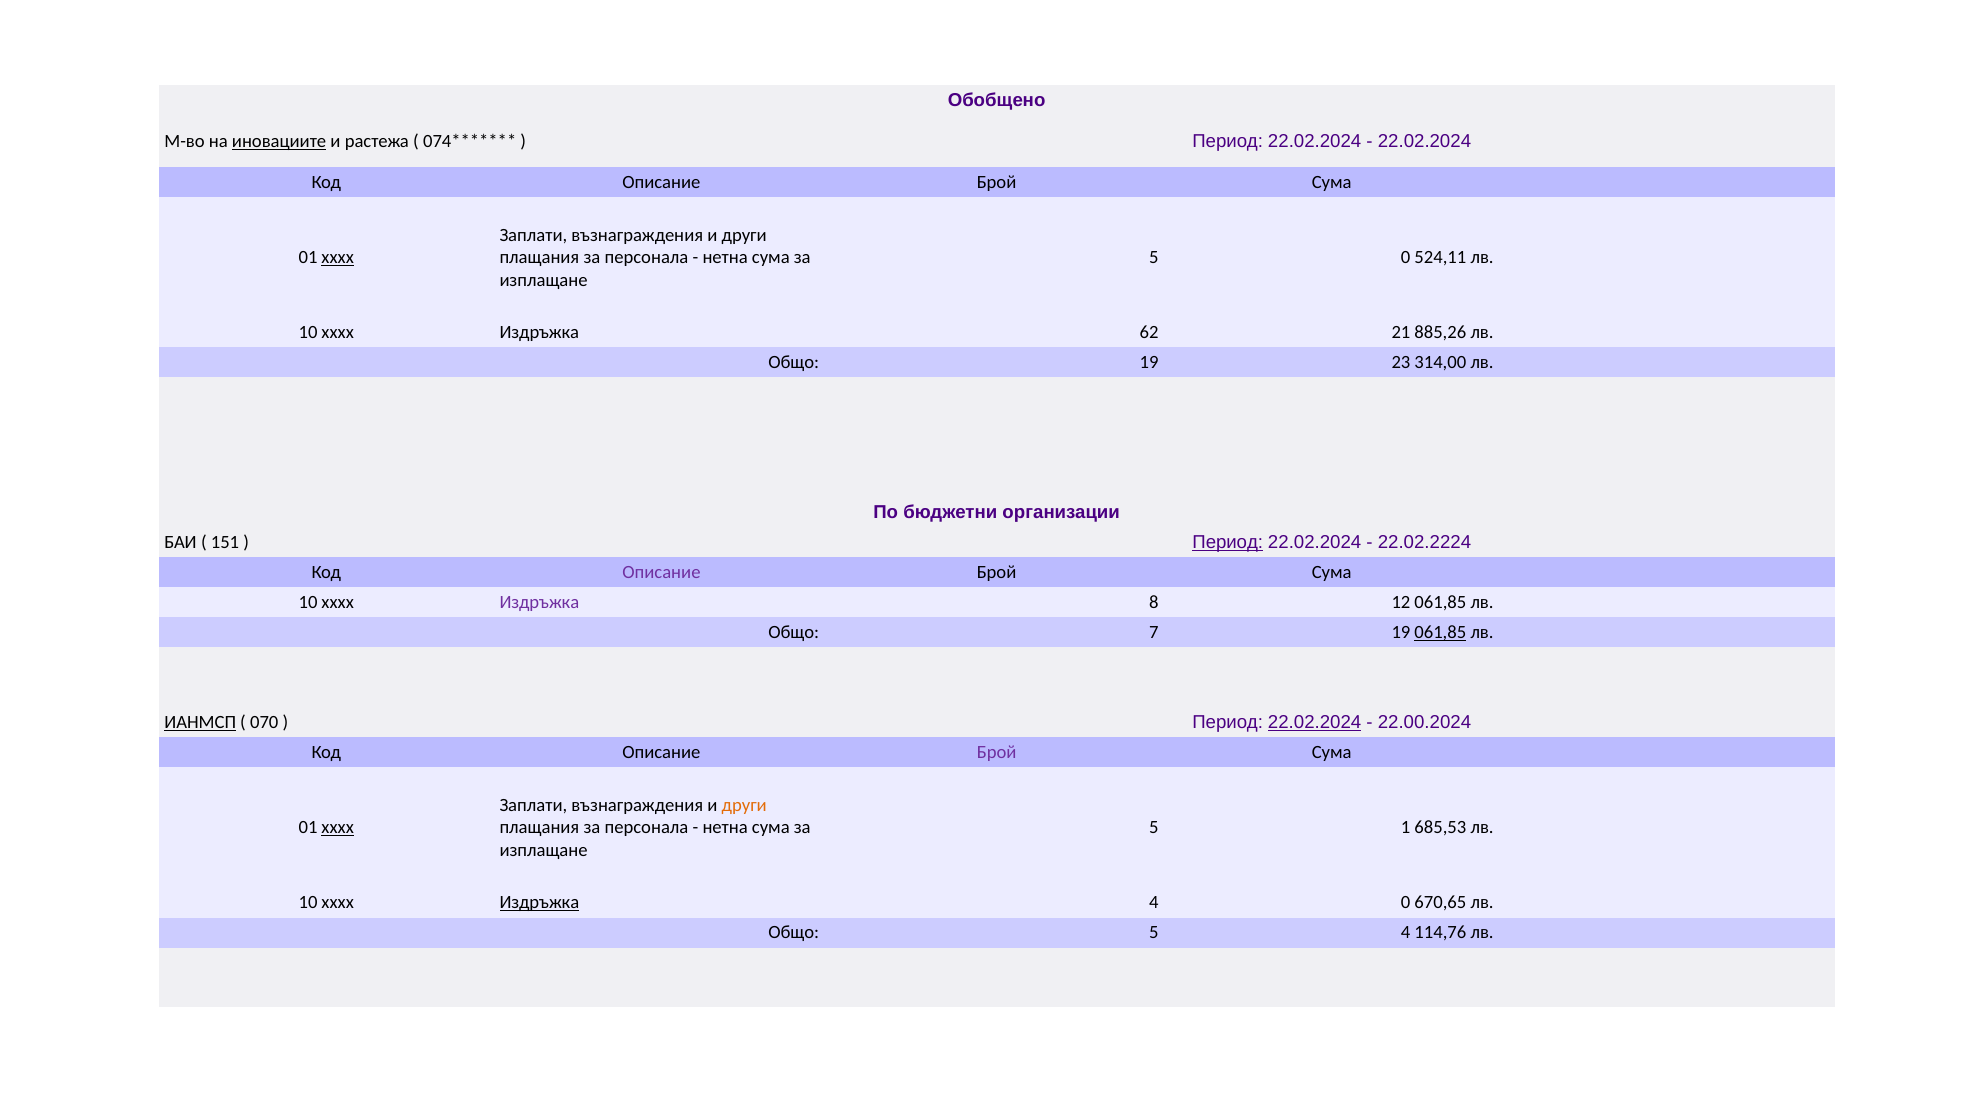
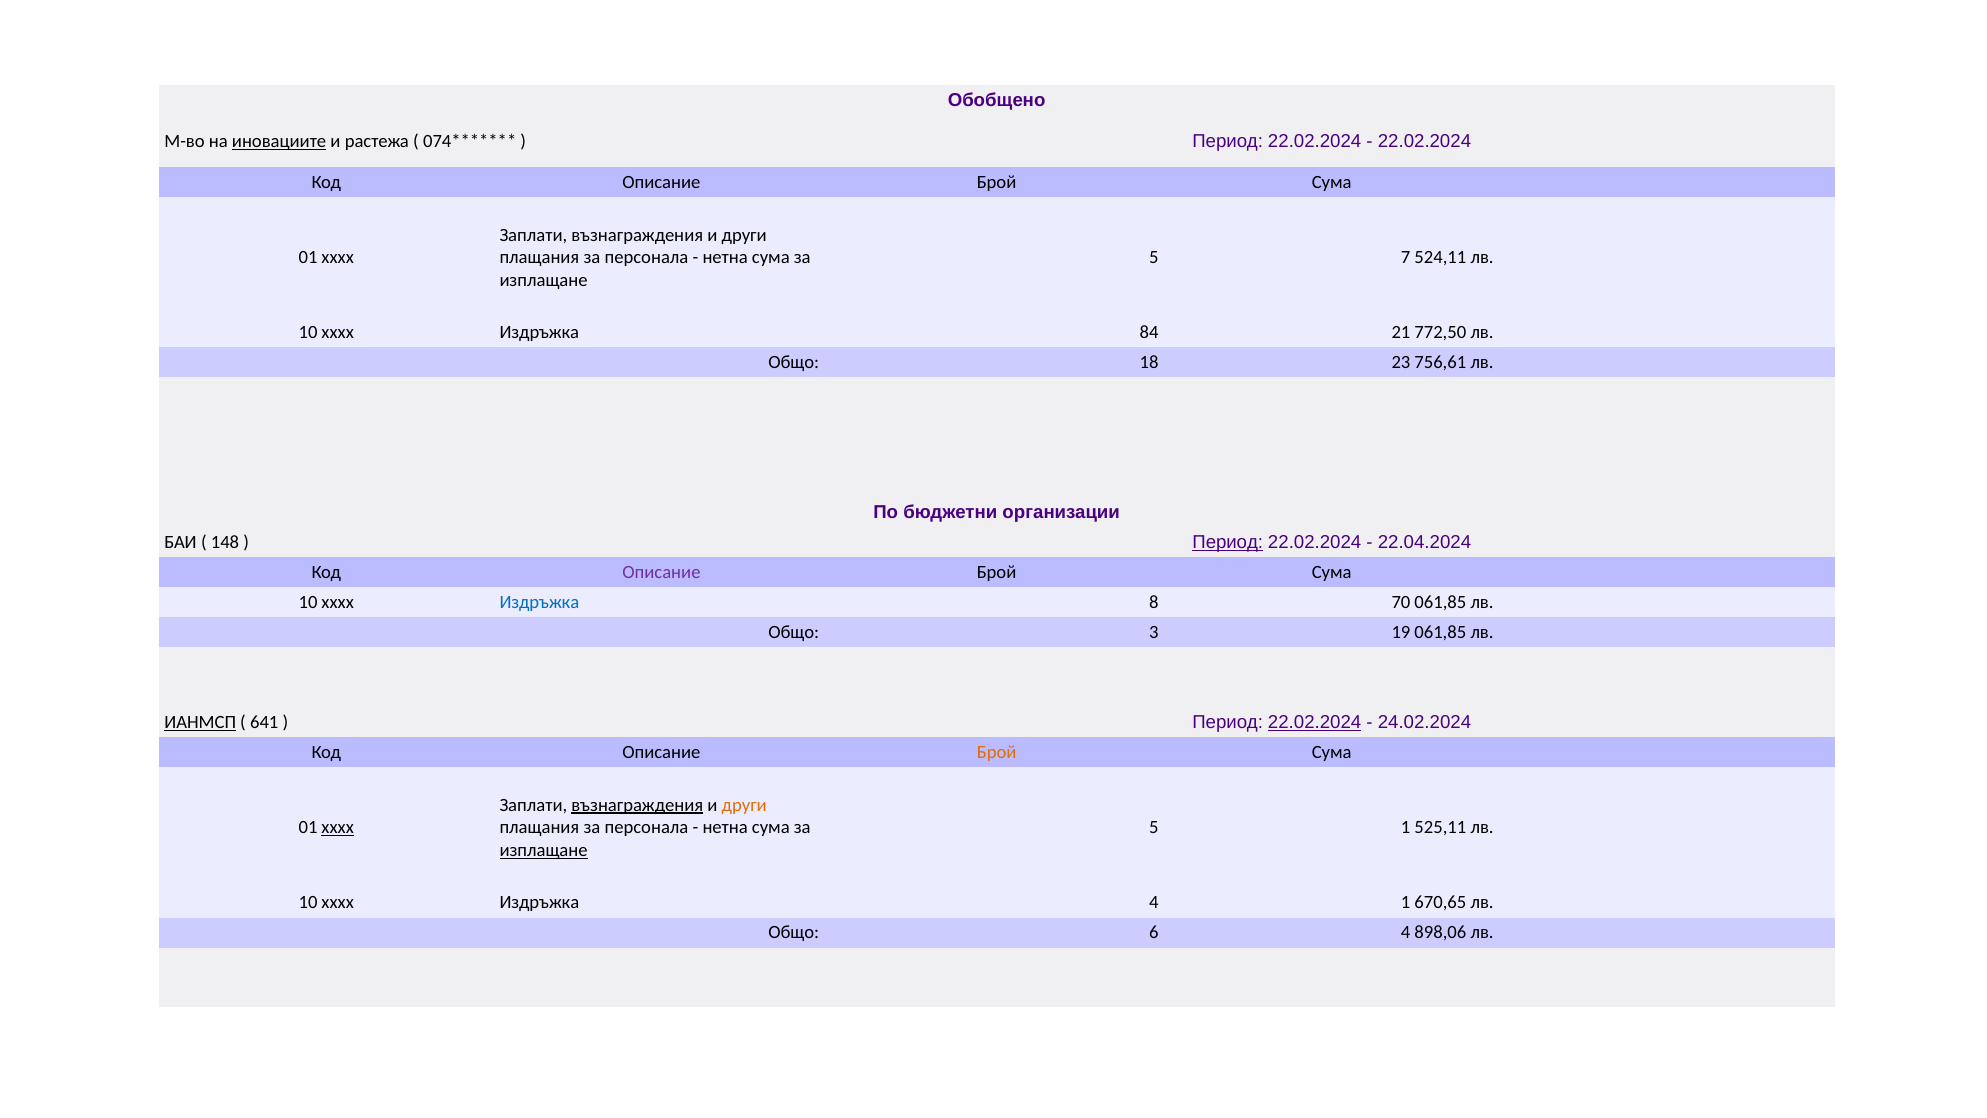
xxxx underline: present -> none (338, 258)
5 0: 0 -> 7 (1406, 258)
62: 62 -> 84 (1149, 333)
885,26: 885,26 -> 772,50 (1440, 333)
Общо 19: 19 -> 18 (1149, 363)
314,00: 314,00 -> 756,61 (1440, 363)
151: 151 -> 148 (225, 542)
22.02.2224: 22.02.2224 -> 22.04.2024 (1424, 543)
Издръжка colour: purple -> blue (539, 602)
12: 12 -> 70 (1401, 602)
7: 7 -> 3 (1154, 632)
061,85 underline: present -> none (1440, 632)
070: 070 -> 641 (264, 722)
22.00.2024: 22.00.2024 -> 24.02.2024 (1424, 722)
Брой colour: purple -> orange (997, 752)
възнаграждения underline: none -> present (637, 805)
685,53: 685,53 -> 525,11 (1440, 827)
изплащане underline: none -> present (544, 850)
Издръжка underline: present -> none (539, 902)
4 0: 0 -> 1 (1406, 902)
Общо 5: 5 -> 6 (1154, 932)
114,76: 114,76 -> 898,06 (1440, 932)
